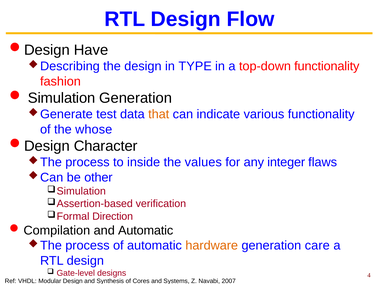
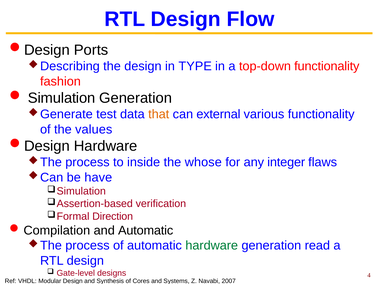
Have: Have -> Ports (91, 50)
indicate: indicate -> external (218, 114)
whose: whose -> values (94, 130)
Character: Character -> Hardware (106, 146)
values: values -> whose (203, 162)
other: other -> have (98, 178)
hardware colour: orange -> green (212, 246)
care: care -> read (317, 246)
